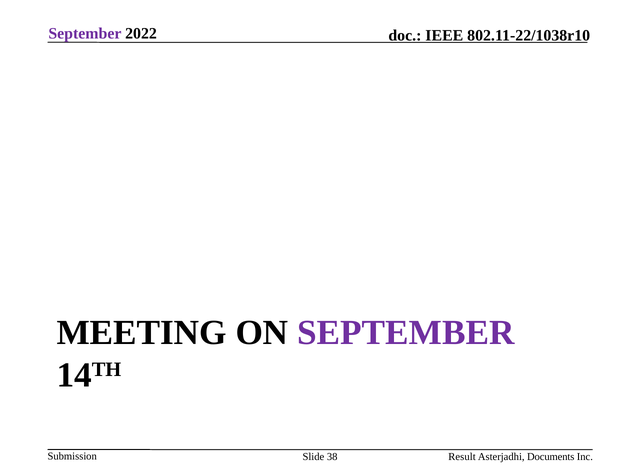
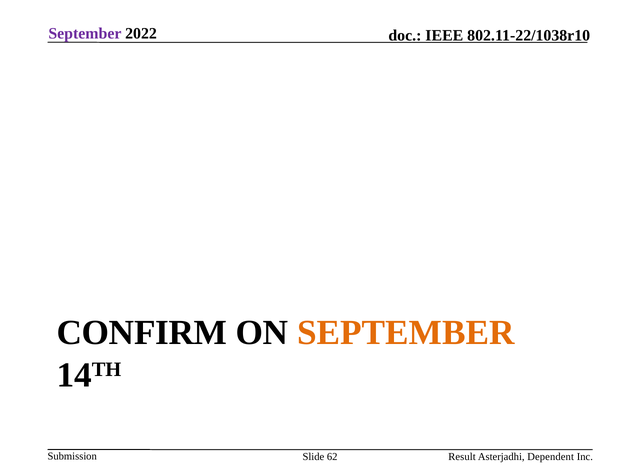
MEETING: MEETING -> CONFIRM (142, 333)
SEPTEMBER colour: purple -> orange (406, 333)
38: 38 -> 62 (332, 457)
Documents: Documents -> Dependent (551, 457)
